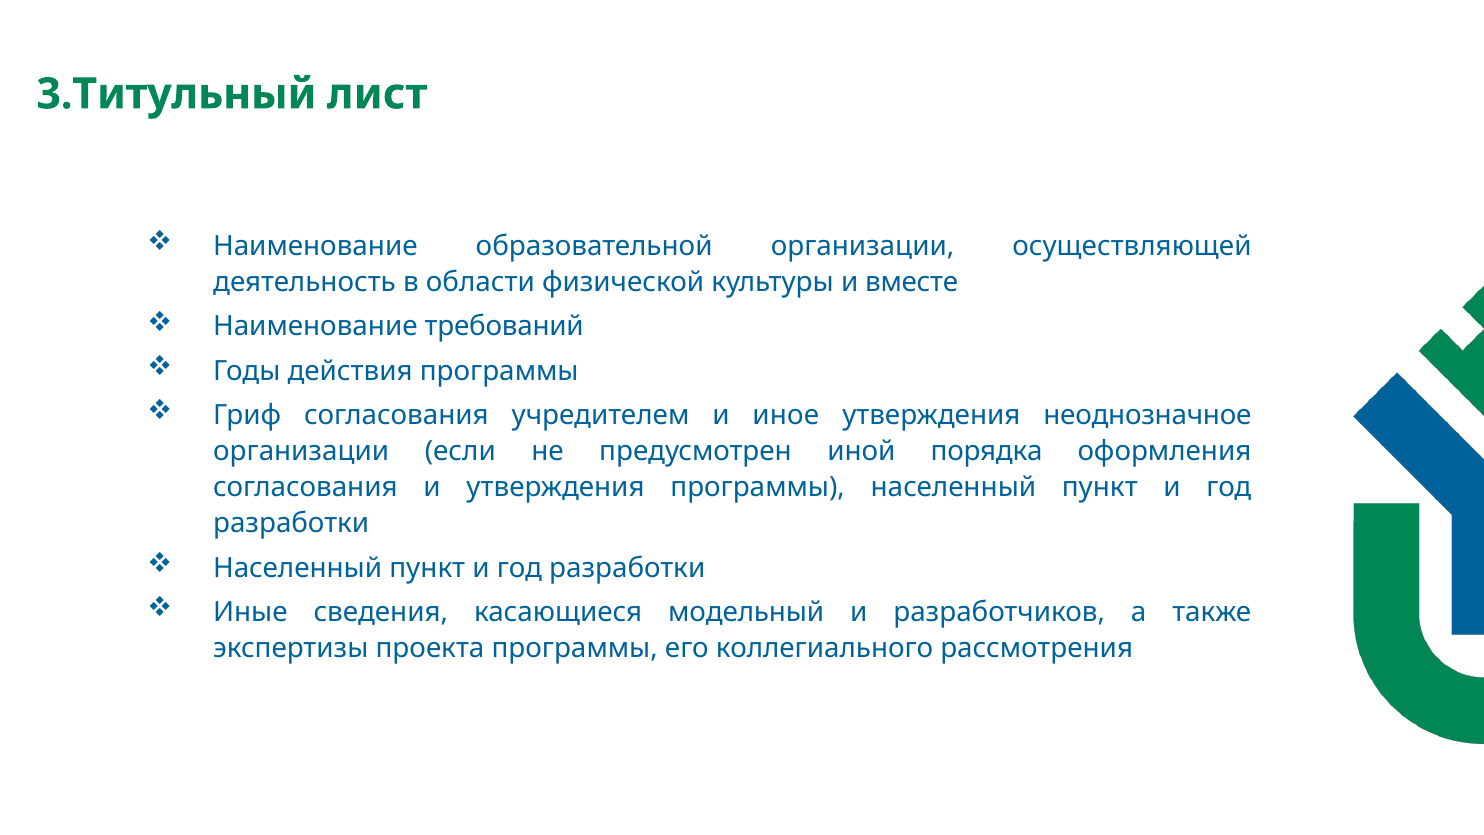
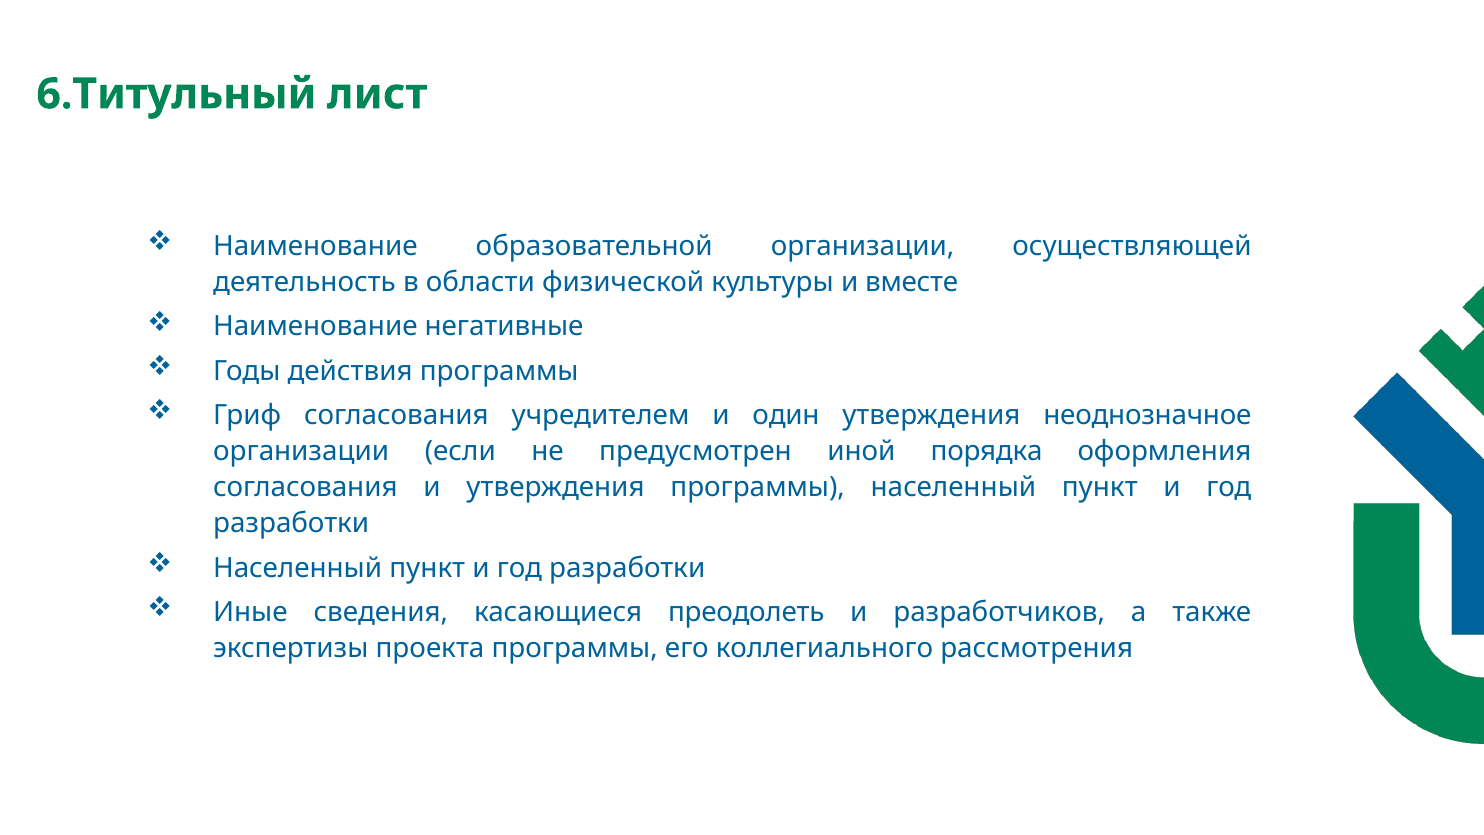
3.Титульный: 3.Титульный -> 6.Титульный (176, 94)
требований: требований -> негативные (504, 327)
иное: иное -> один (786, 415)
модельный: модельный -> преодолеть (746, 612)
